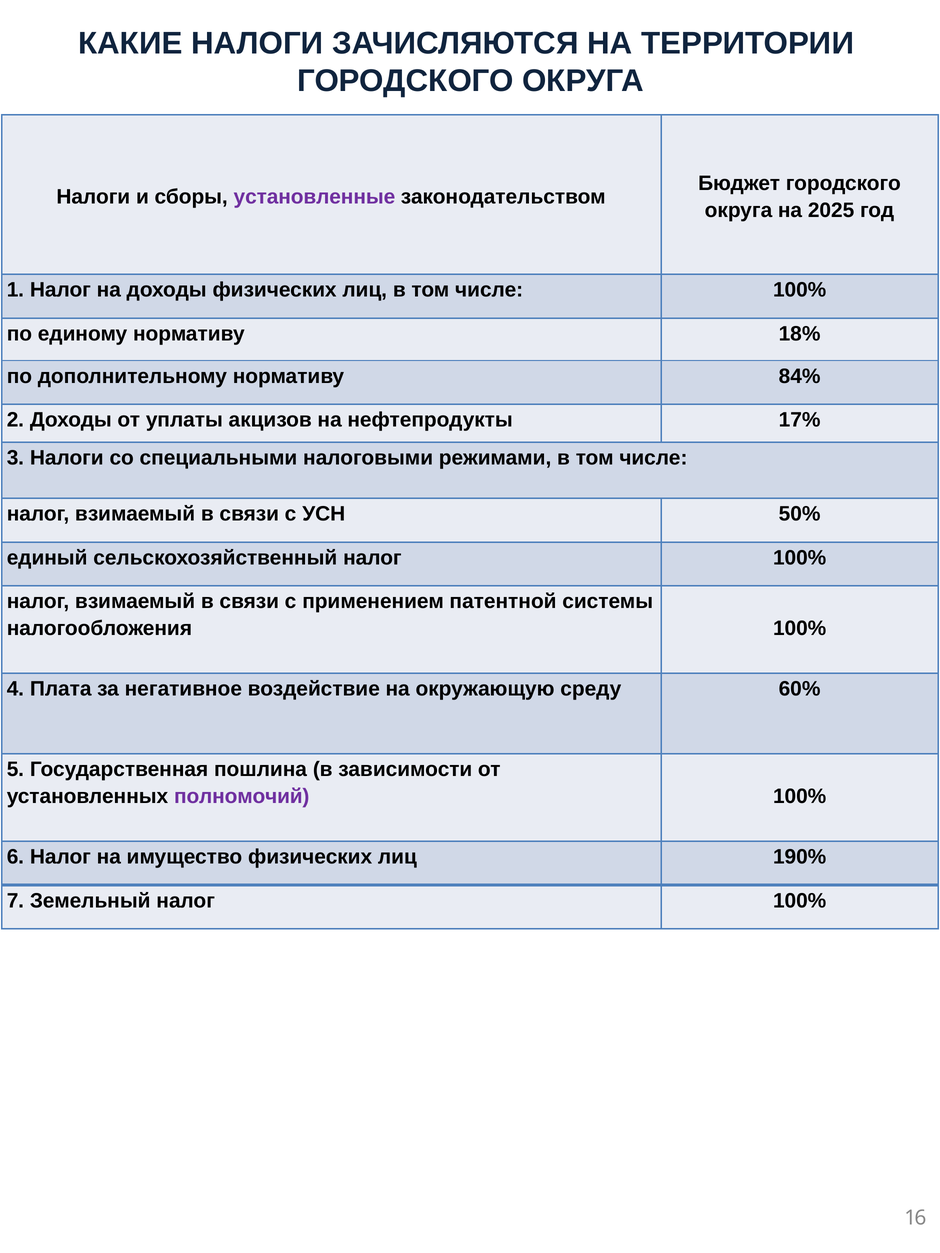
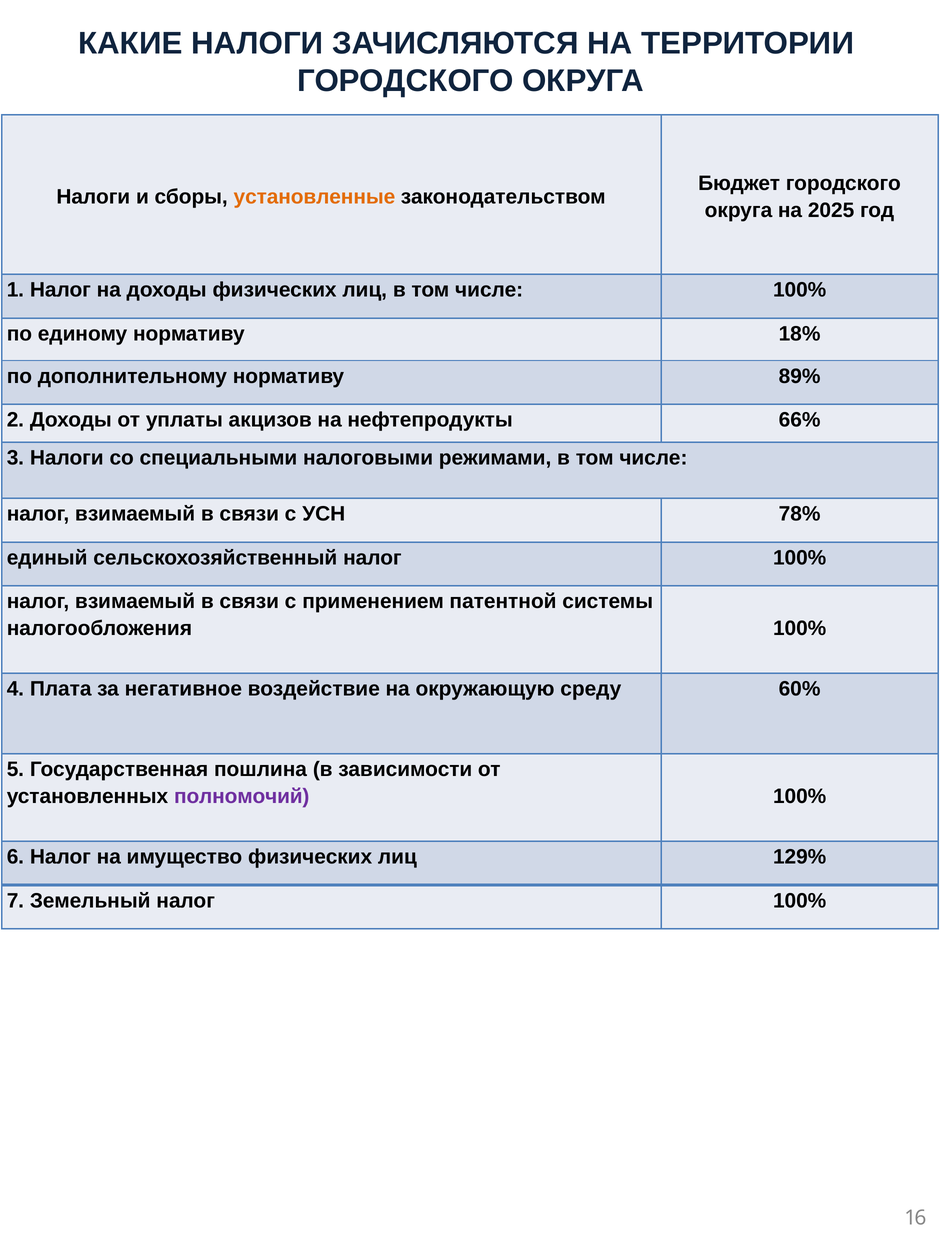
установленные colour: purple -> orange (314, 197)
84%: 84% -> 89% (800, 376)
17%: 17% -> 66% (800, 420)
50%: 50% -> 78% (800, 514)
190%: 190% -> 129% (800, 857)
